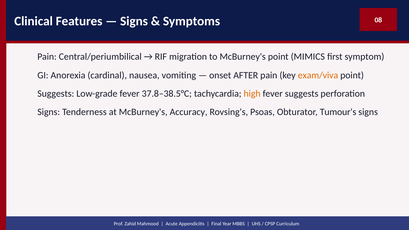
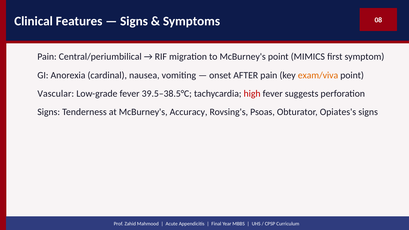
Suggests: Suggests -> Vascular (56, 94)
37.8–38.5°C: 37.8–38.5°C -> 39.5–38.5°C (167, 94)
high colour: orange -> red (252, 94)
Tumour's: Tumour's -> Opiates's (338, 112)
